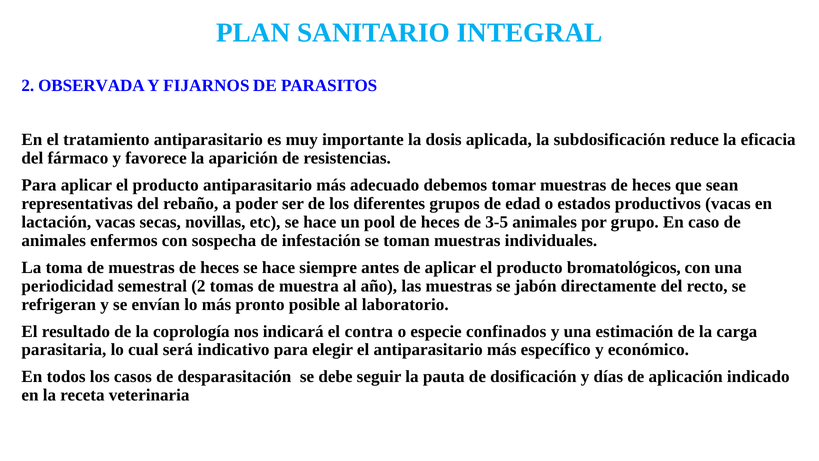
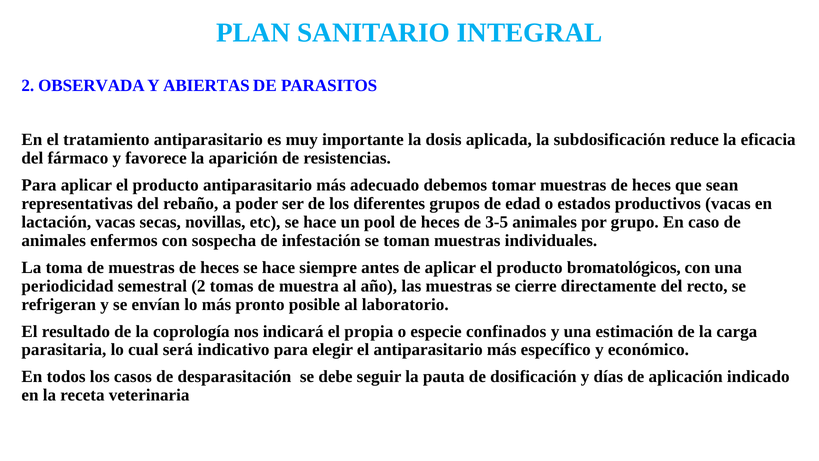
FIJARNOS: FIJARNOS -> ABIERTAS (206, 86)
jabón: jabón -> cierre (536, 286)
contra: contra -> propia (369, 331)
